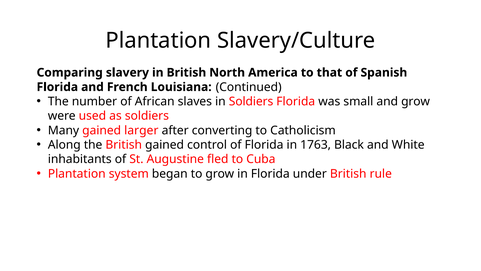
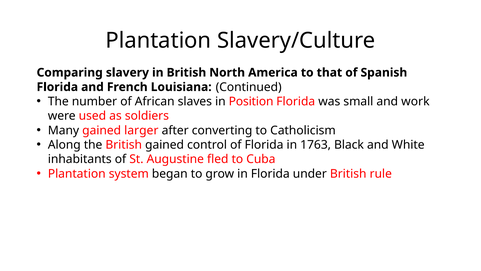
in Soldiers: Soldiers -> Position (251, 101)
and grow: grow -> work (415, 101)
